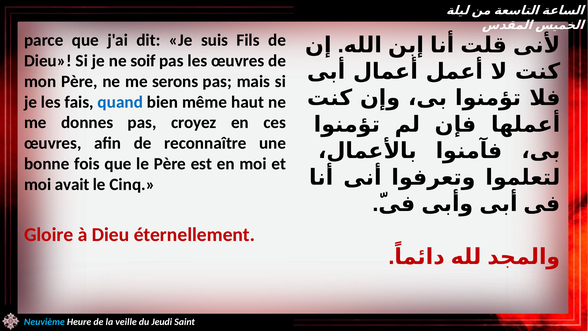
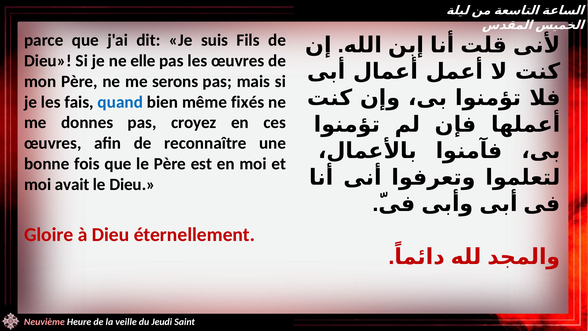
soif: soif -> elle (143, 61)
haut: haut -> fixés (248, 102)
le Cinq: Cinq -> Dieu (132, 184)
Neuvième colour: light blue -> pink (44, 322)
